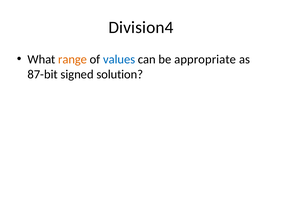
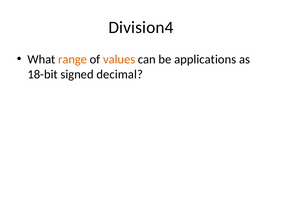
values colour: blue -> orange (119, 59)
appropriate: appropriate -> applications (205, 59)
87-bit: 87-bit -> 18-bit (43, 74)
solution: solution -> decimal (120, 74)
